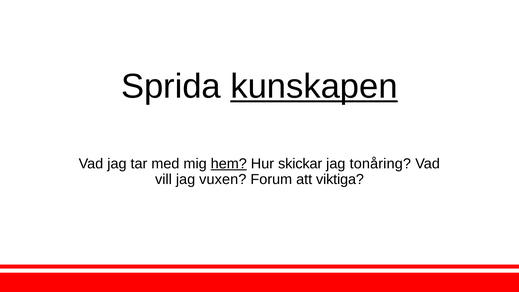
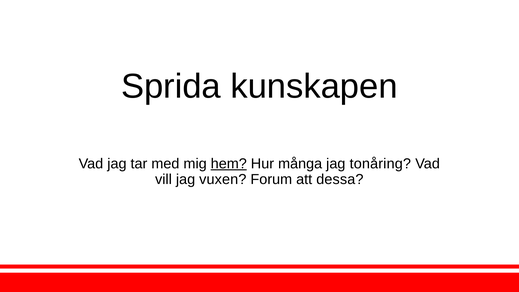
kunskapen underline: present -> none (314, 86)
skickar: skickar -> många (300, 164)
viktiga: viktiga -> dessa (340, 179)
